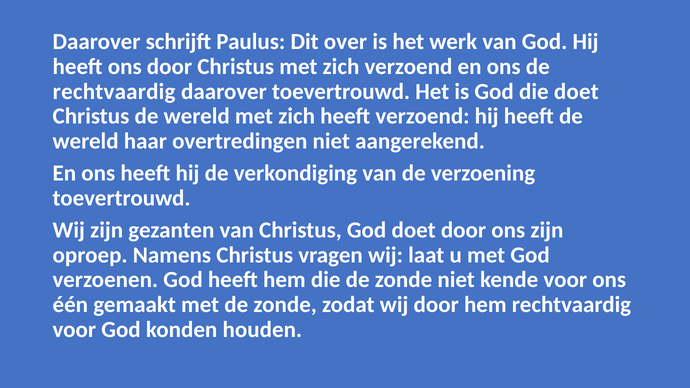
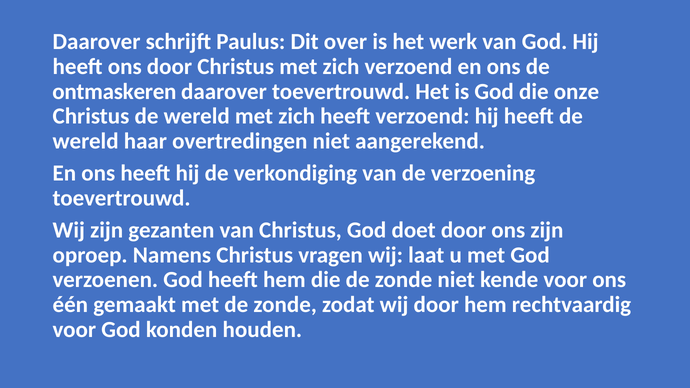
rechtvaardig: rechtvaardig -> ontmaskeren (114, 92)
die doet: doet -> onze (576, 92)
